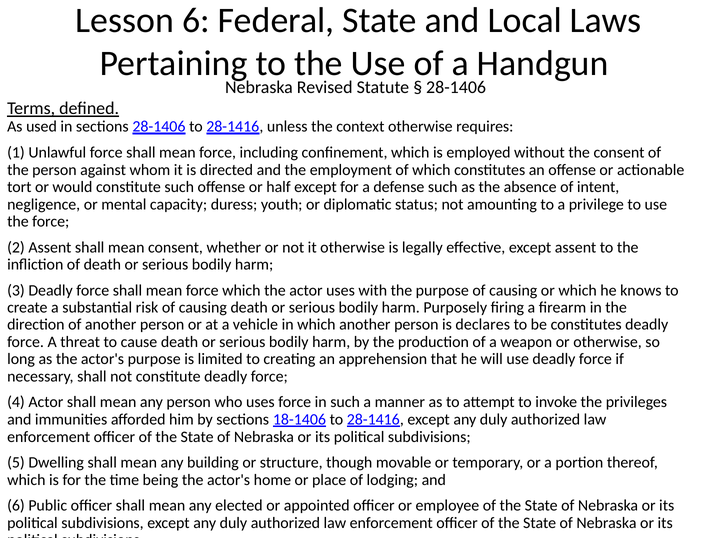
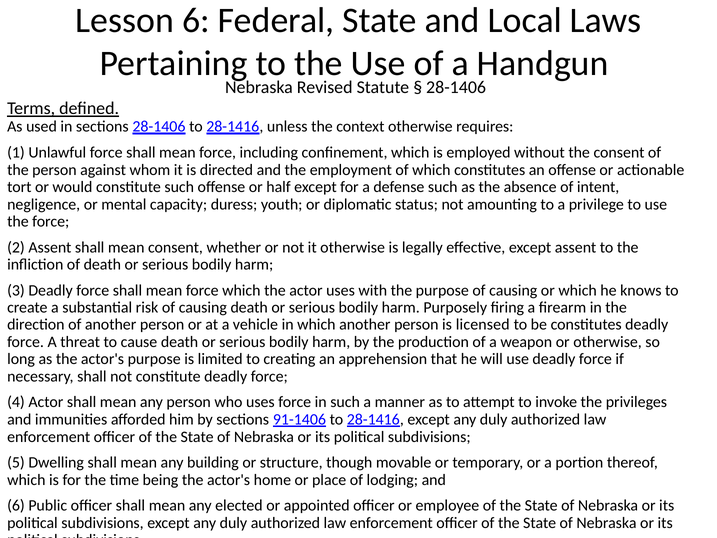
declares: declares -> licensed (483, 325)
18-1406: 18-1406 -> 91-1406 (299, 419)
